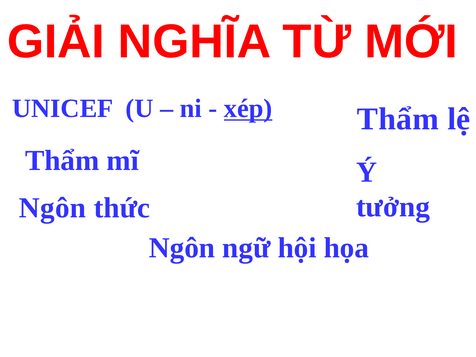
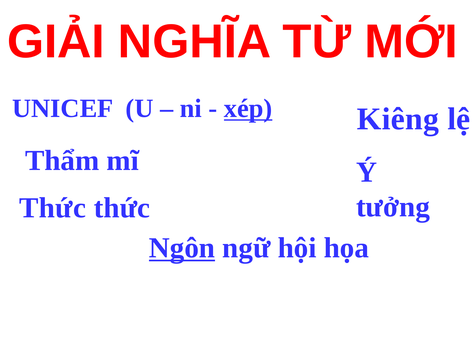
Thẩm: Thẩm -> Kiêng (398, 119)
Ngôn: Ngôn -> Thức (53, 208)
Ngôn underline: none -> present (182, 248)
